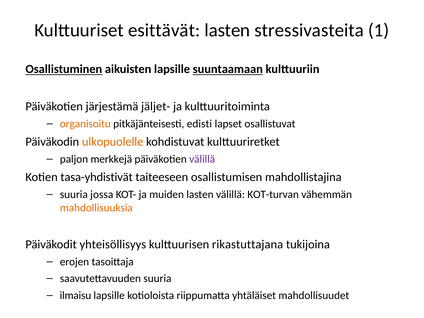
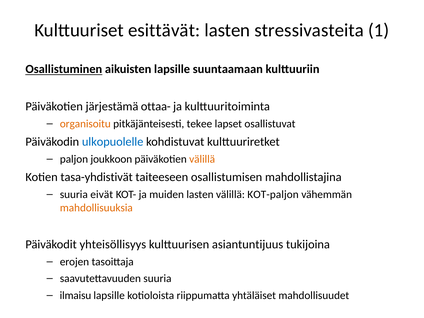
suuntaamaan underline: present -> none (228, 69)
jäljet-: jäljet- -> ottaa- (156, 106)
edisti: edisti -> tekee (199, 124)
ulkopuolelle colour: orange -> blue (113, 142)
merkkejä: merkkejä -> joukkoon (111, 159)
välillä colour: purple -> orange (202, 159)
jossa: jossa -> eivät (102, 194)
KOT-turvan: KOT-turvan -> KOT-paljon (273, 194)
rikastuttajana: rikastuttajana -> asiantuntijuus (248, 245)
